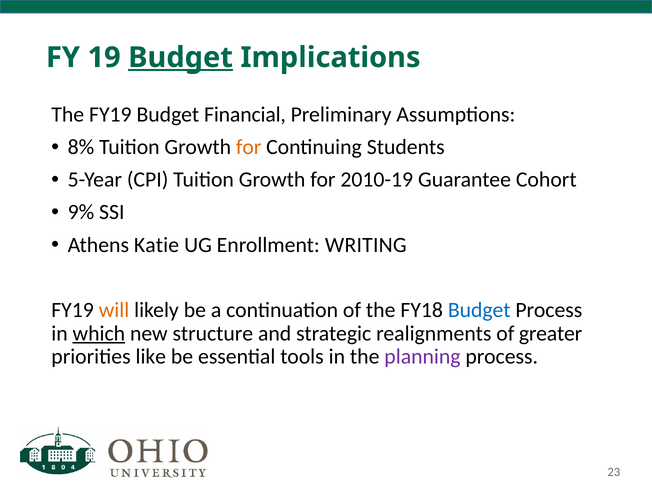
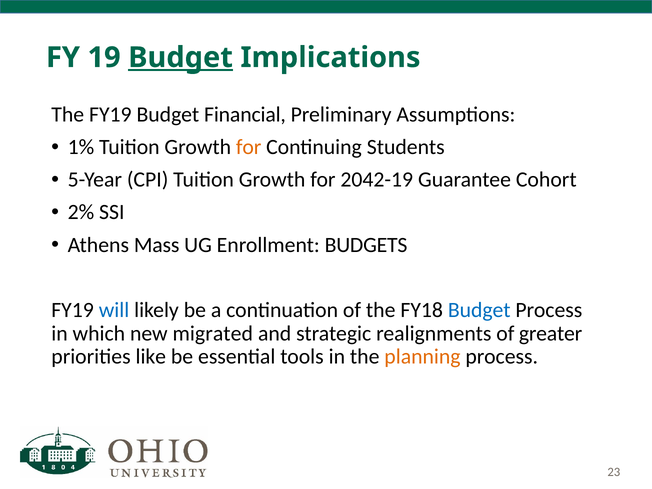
8%: 8% -> 1% (81, 147)
2010-19: 2010-19 -> 2042-19 (377, 180)
9%: 9% -> 2% (81, 212)
Katie: Katie -> Mass (157, 245)
WRITING: WRITING -> BUDGETS (366, 245)
will colour: orange -> blue (114, 310)
which underline: present -> none (99, 333)
structure: structure -> migrated (213, 333)
planning colour: purple -> orange (422, 357)
